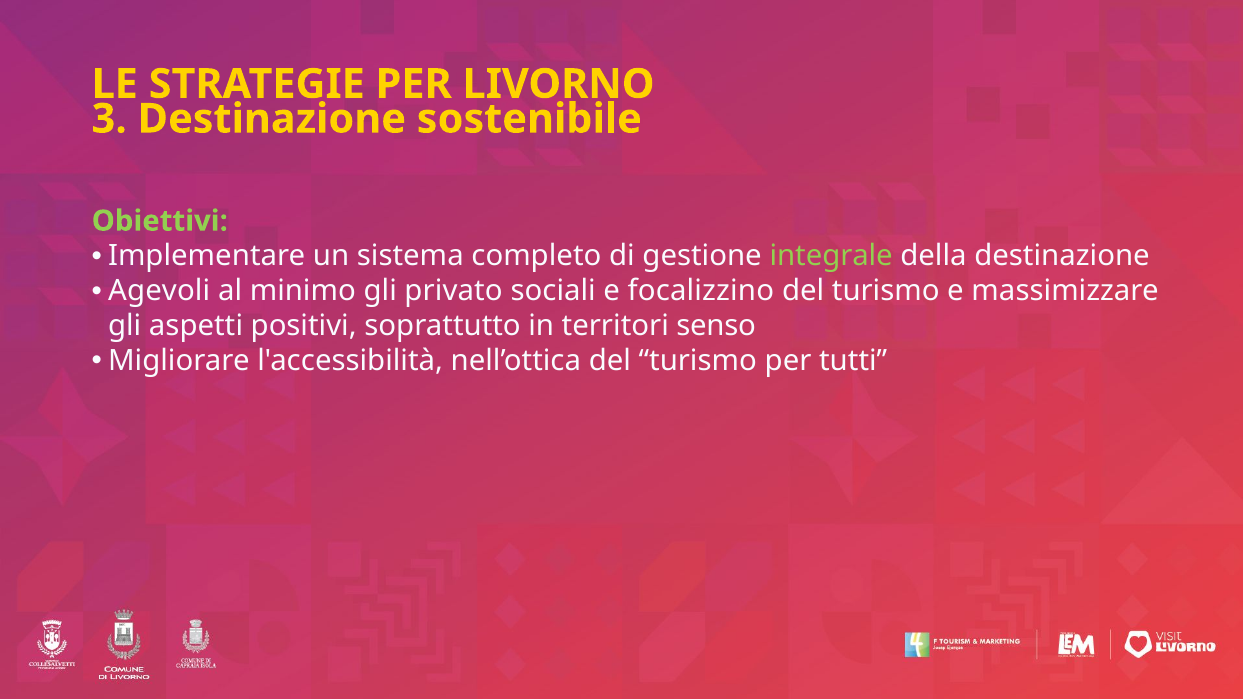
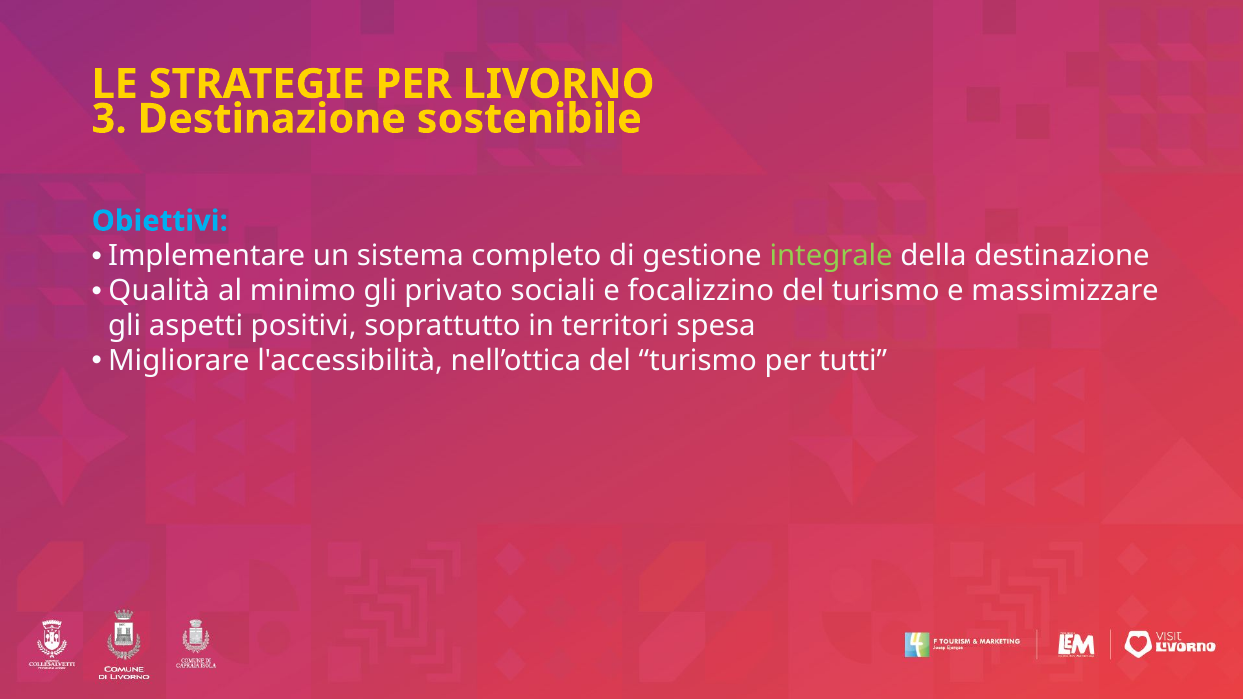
Obiettivi colour: light green -> light blue (160, 221)
Agevoli: Agevoli -> Qualità (159, 291)
senso: senso -> spesa (716, 326)
